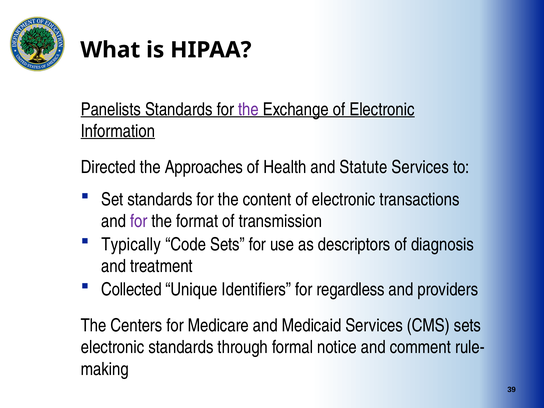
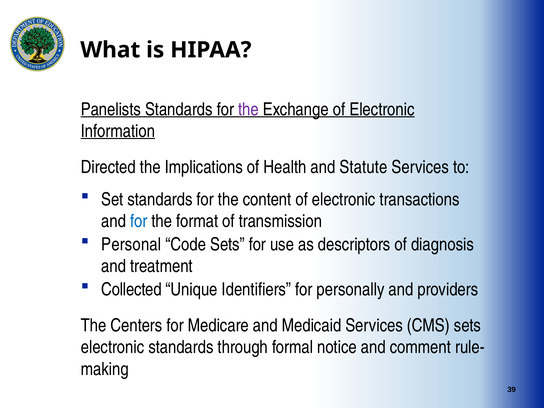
Approaches: Approaches -> Implications (204, 167)
for colour: purple -> blue (139, 221)
Typically: Typically -> Personal (131, 244)
regardless: regardless -> personally (350, 290)
